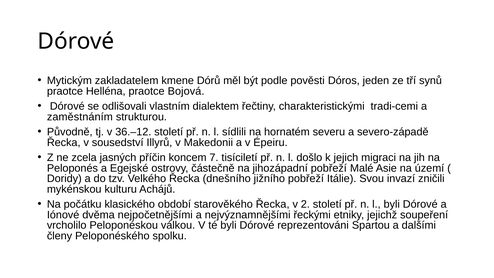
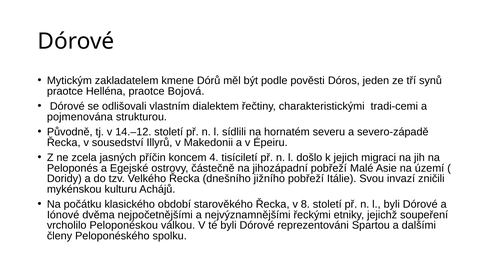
zaměstnáním: zaměstnáním -> pojmenována (80, 117)
36.–12: 36.–12 -> 14.–12 (133, 132)
7: 7 -> 4 (214, 158)
2: 2 -> 8 (305, 204)
